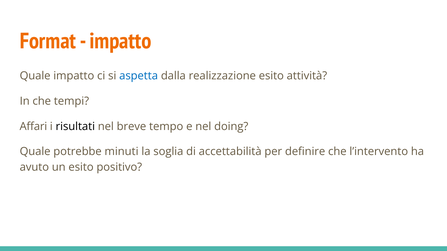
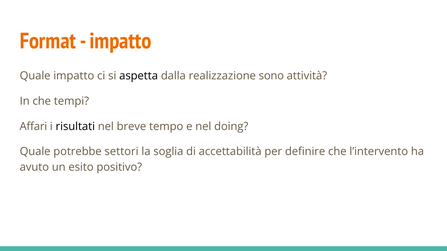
aspetta colour: blue -> black (139, 76)
realizzazione esito: esito -> sono (271, 76)
minuti: minuti -> settori (122, 152)
